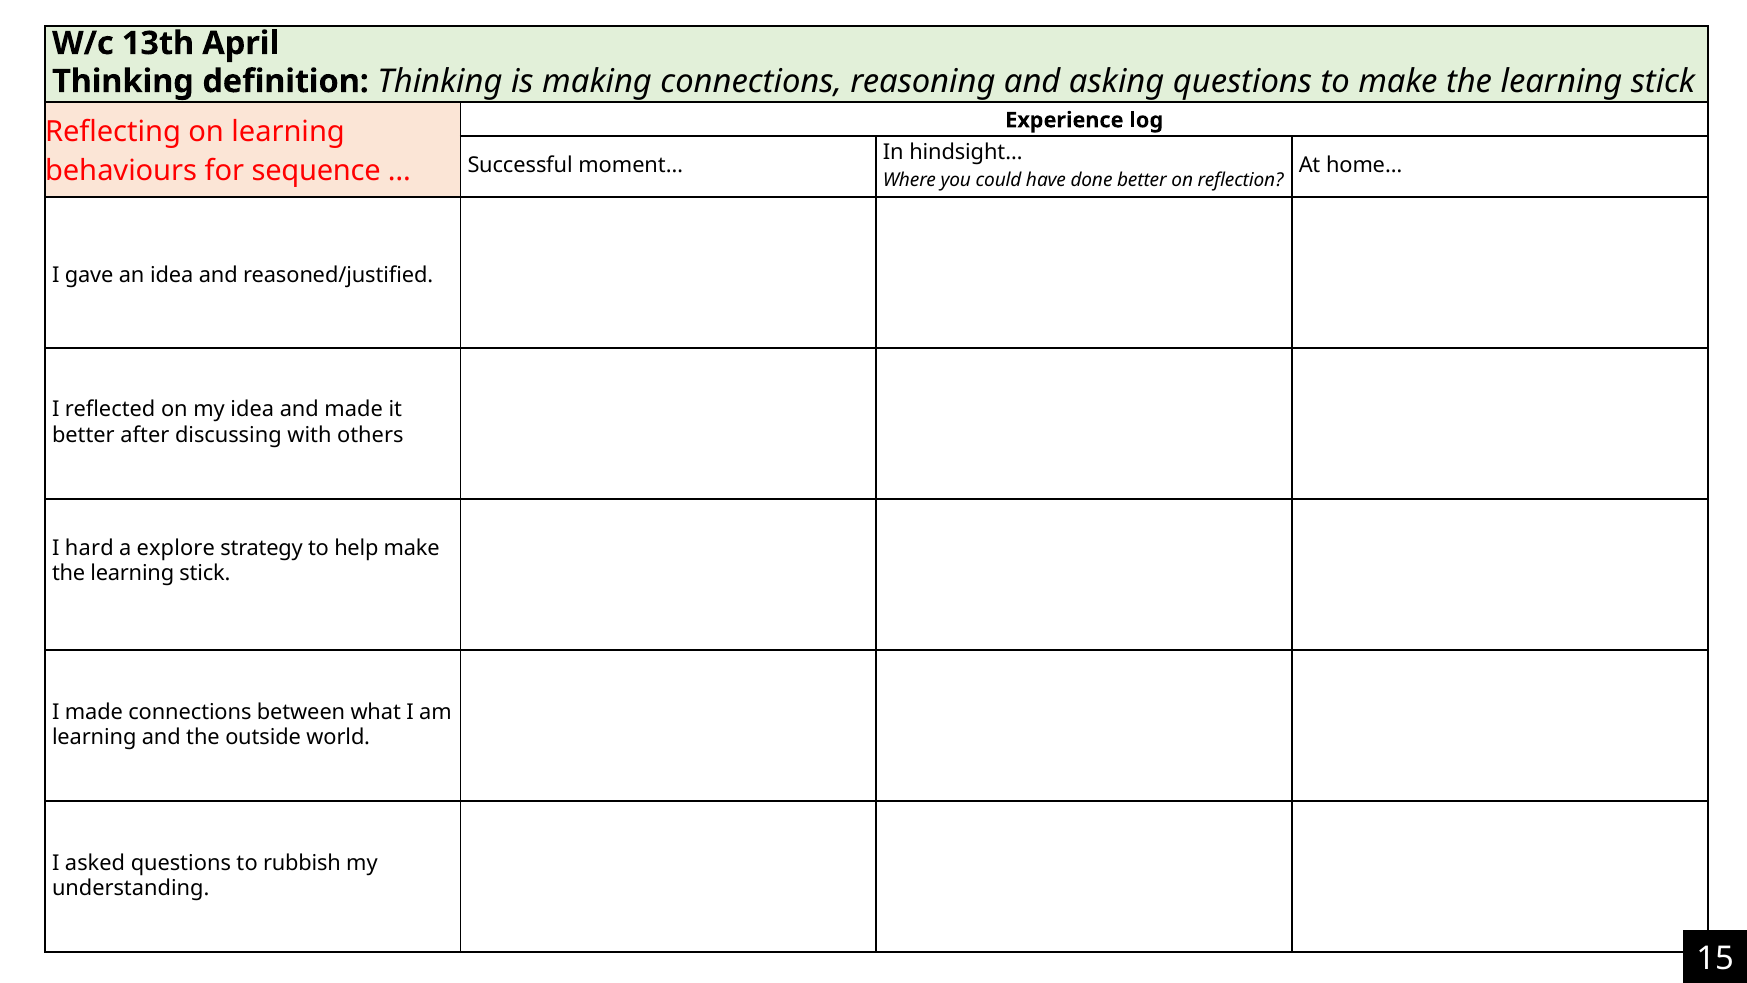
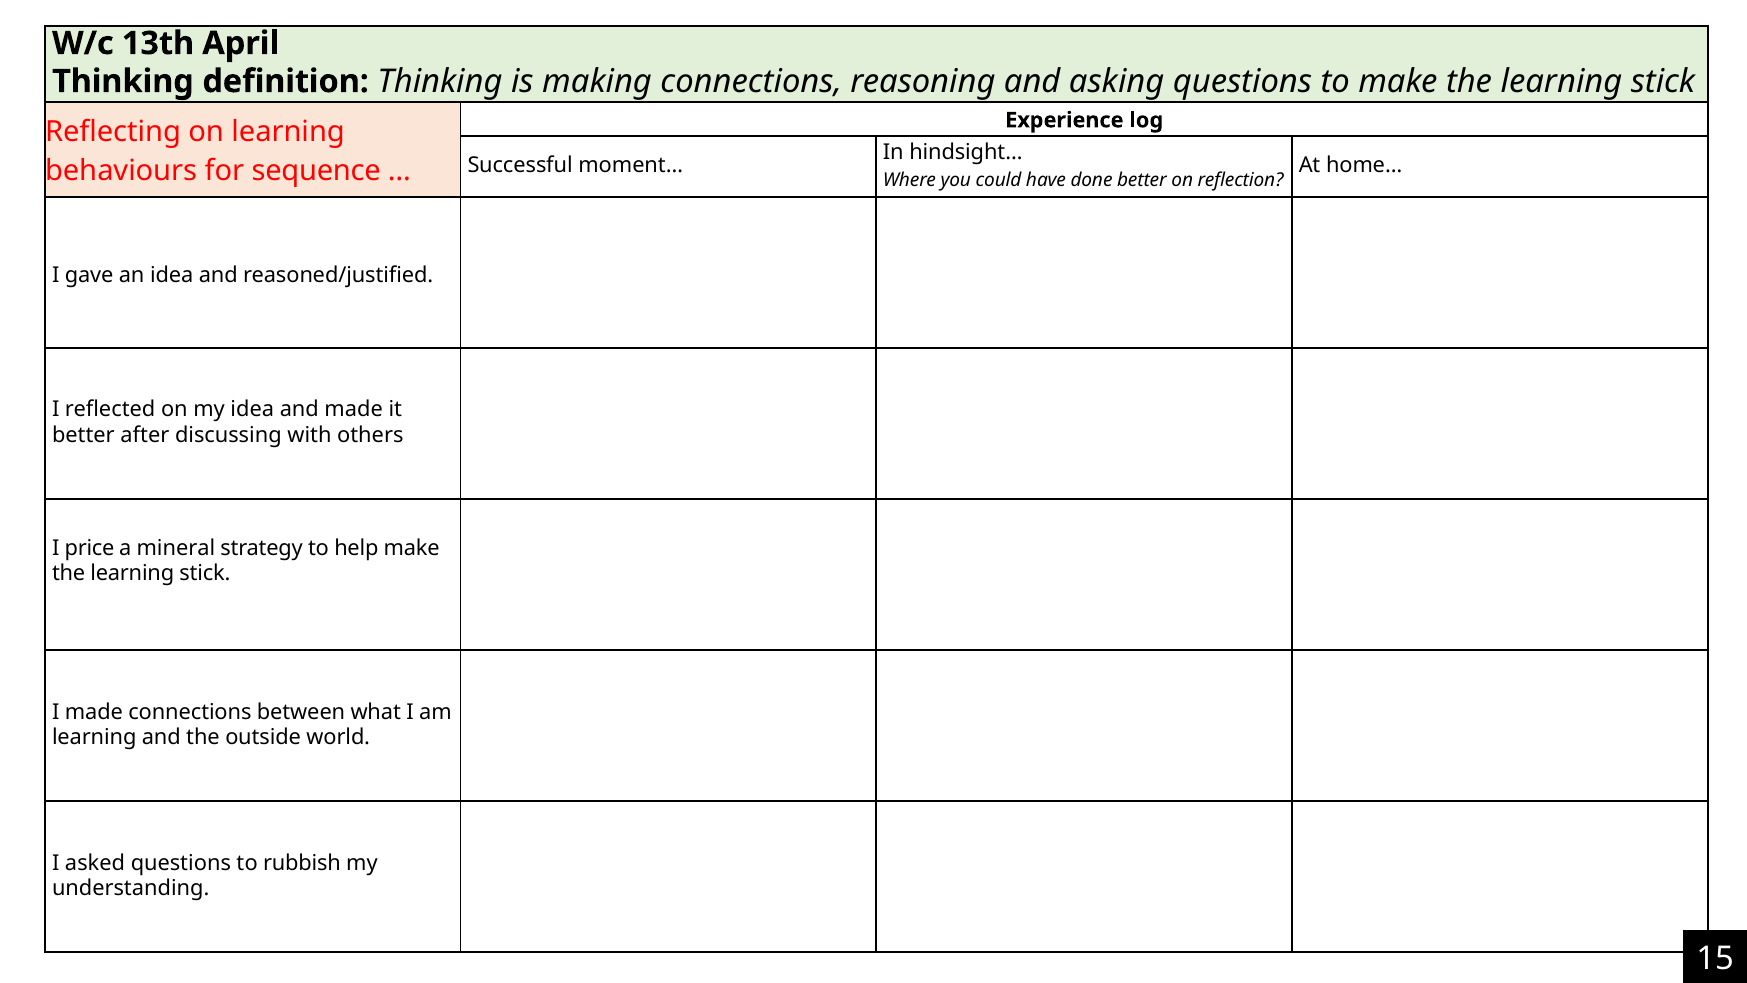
hard: hard -> price (90, 548)
explore: explore -> mineral (176, 548)
